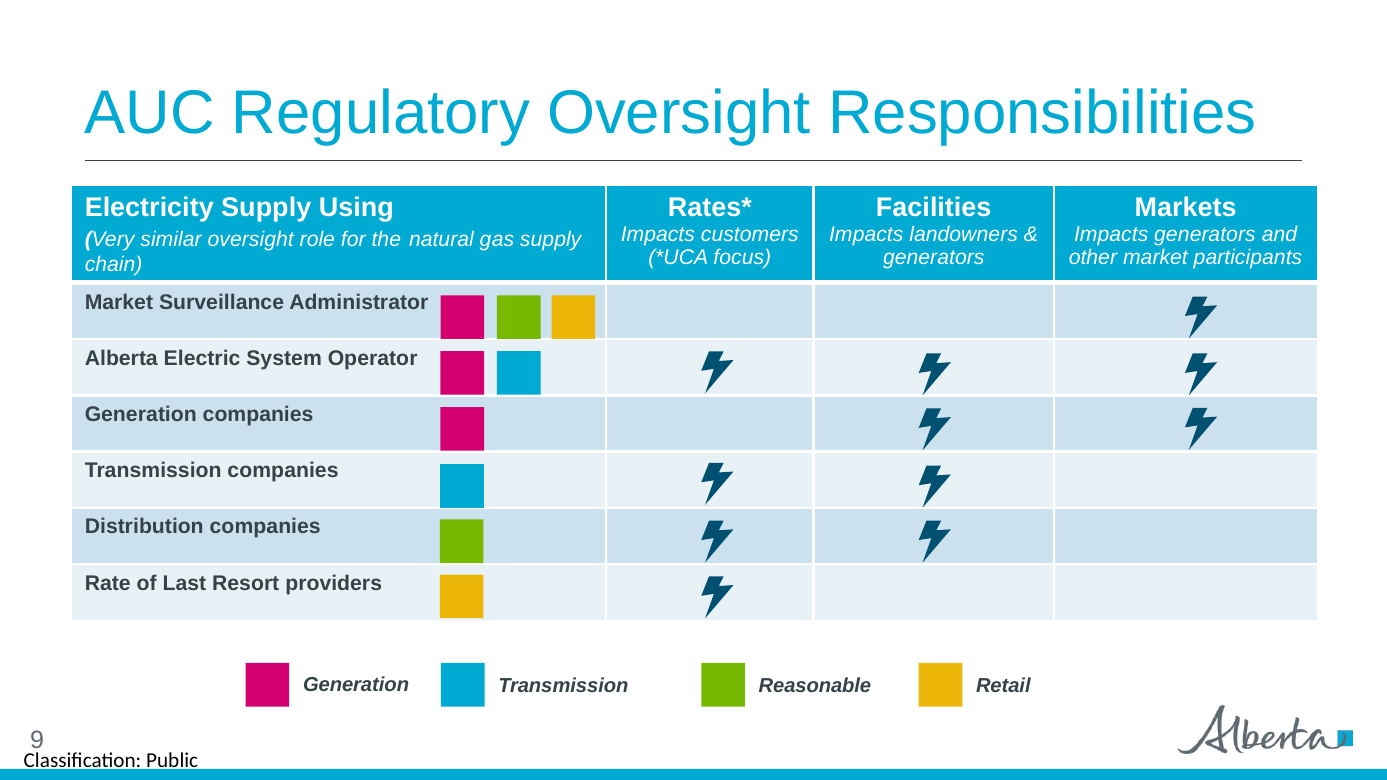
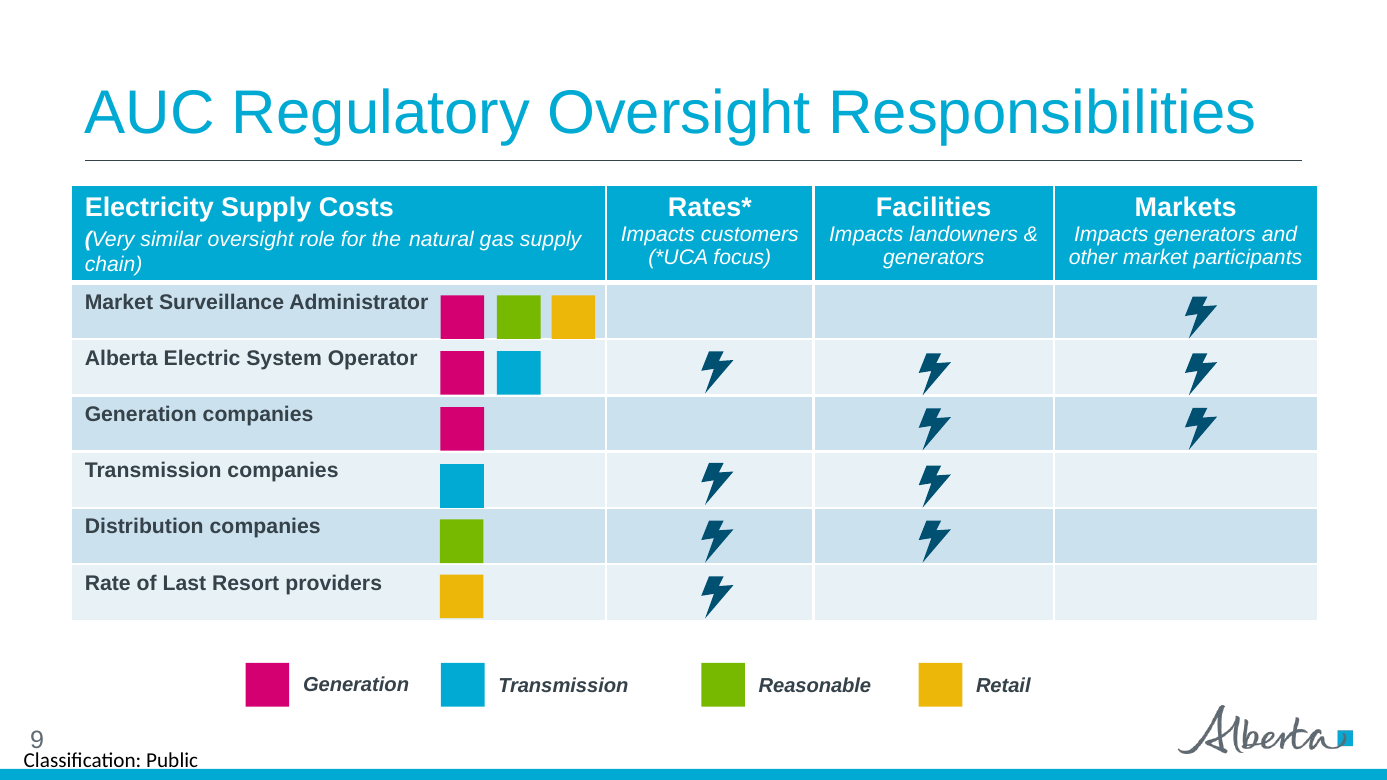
Using: Using -> Costs (356, 207)
